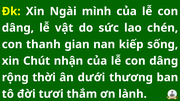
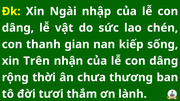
mình: mình -> nhập (96, 11)
Chút: Chút -> Trên (37, 61)
dưới: dưới -> chưa (91, 78)
